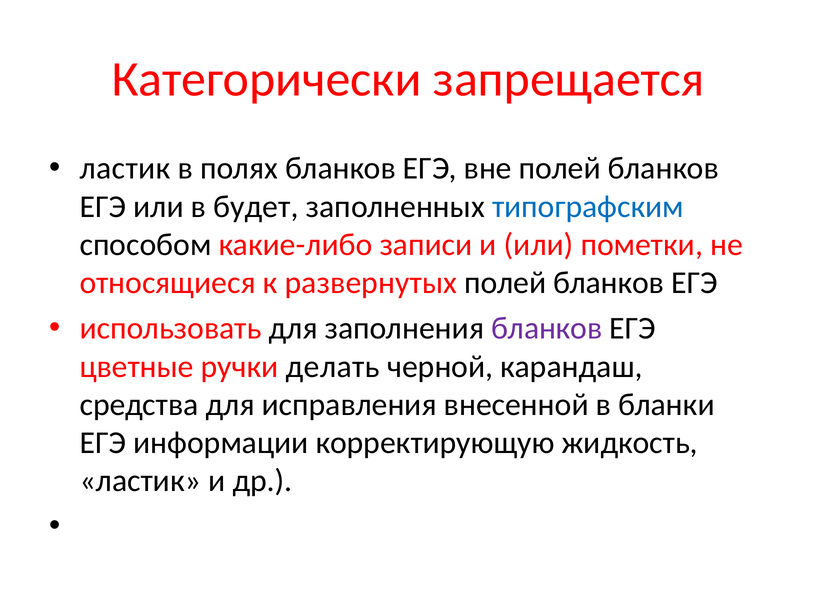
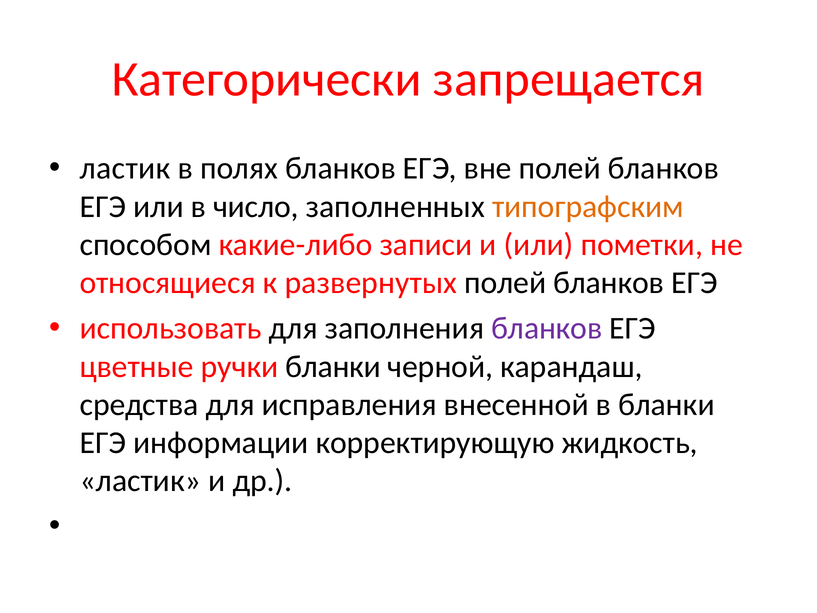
будет: будет -> число (256, 207)
типографским colour: blue -> orange (588, 207)
ручки делать: делать -> бланки (333, 366)
